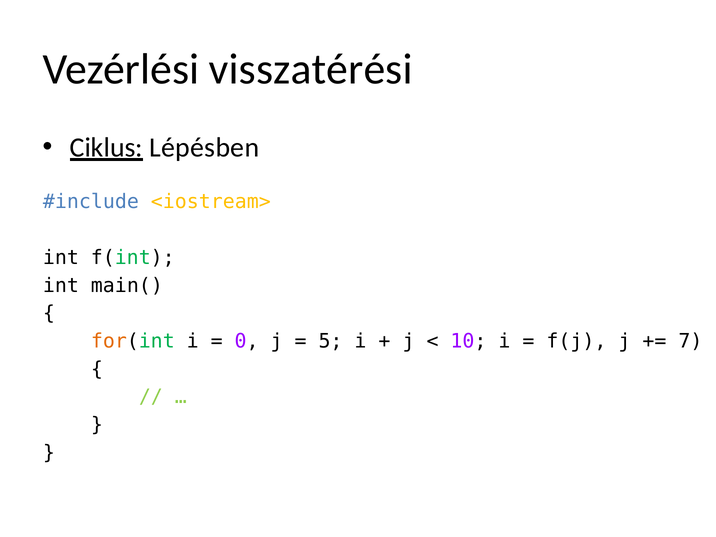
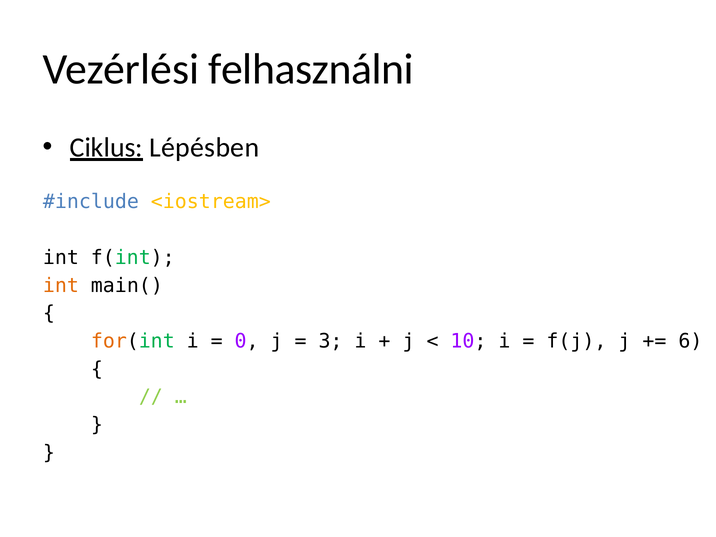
visszatérési: visszatérési -> felhasználni (311, 69)
int colour: black -> orange (61, 285)
5: 5 -> 3 (330, 341)
7: 7 -> 6 (690, 341)
